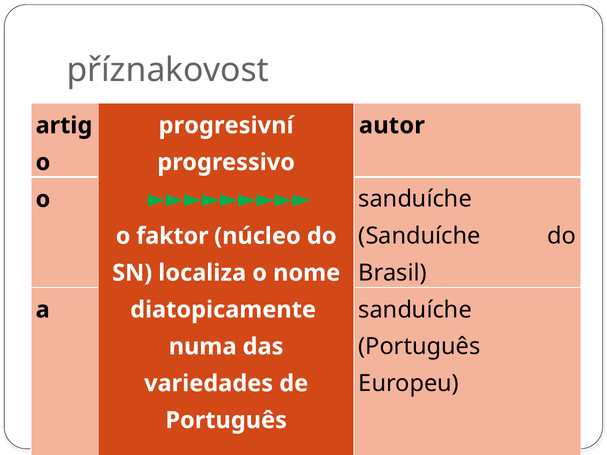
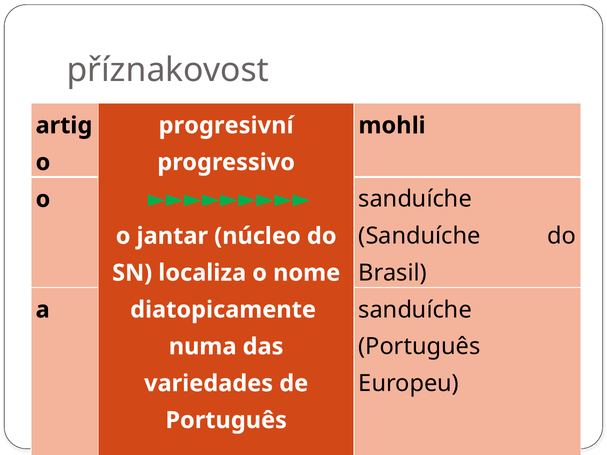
autor: autor -> mohli (392, 126)
faktor: faktor -> jantar (172, 236)
